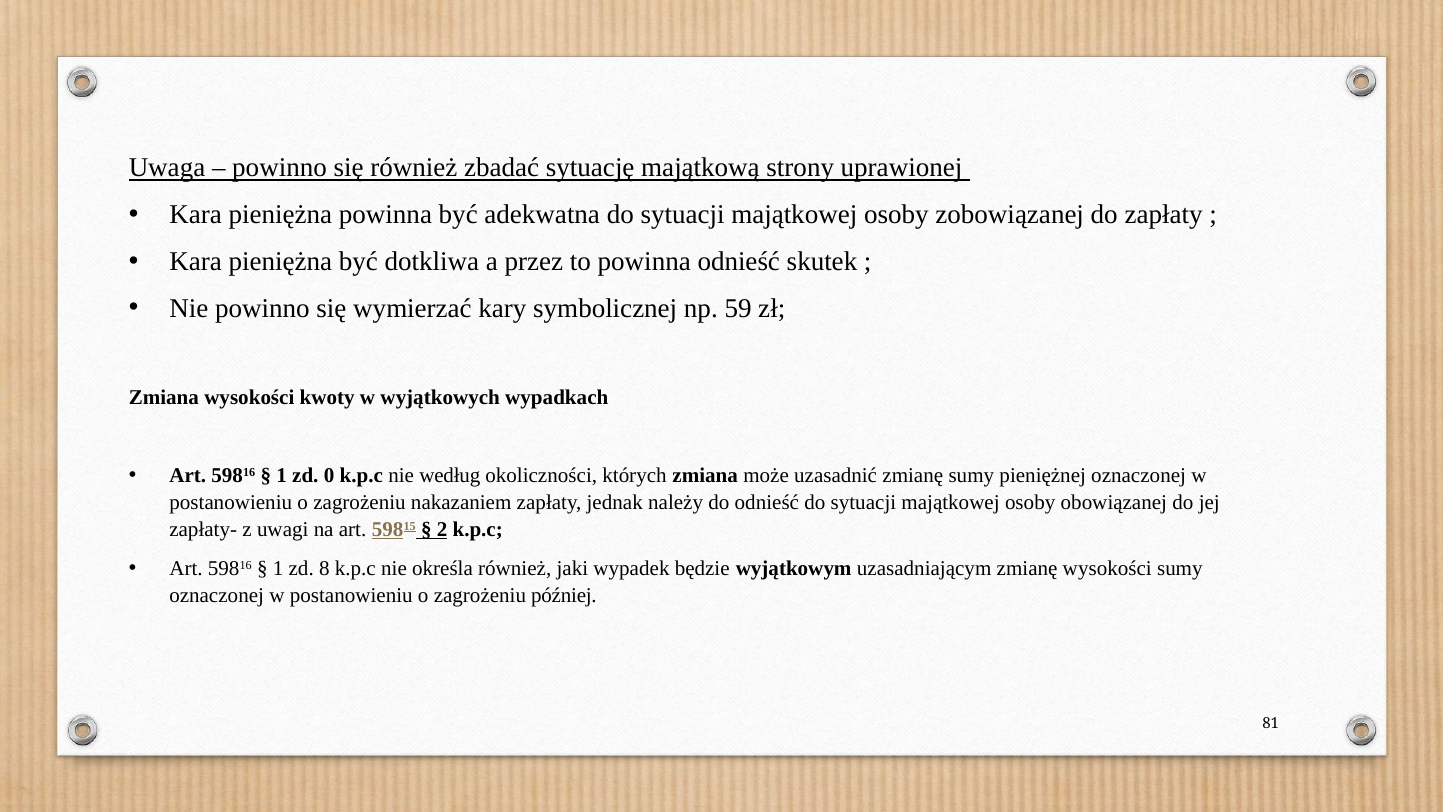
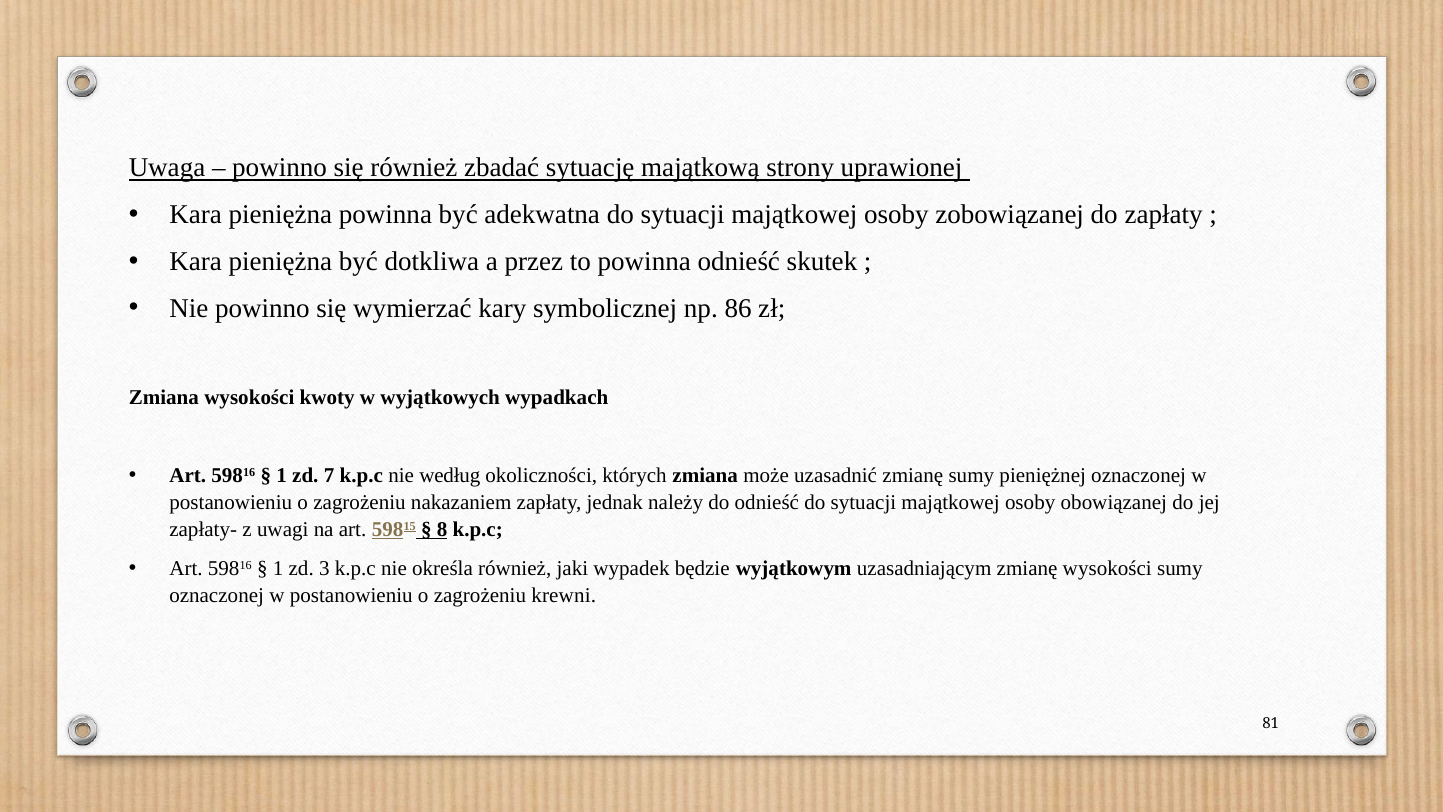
59: 59 -> 86 (738, 308)
0: 0 -> 7 (329, 475)
2: 2 -> 8 (442, 529)
8: 8 -> 3 (324, 568)
później: później -> krewni (564, 595)
